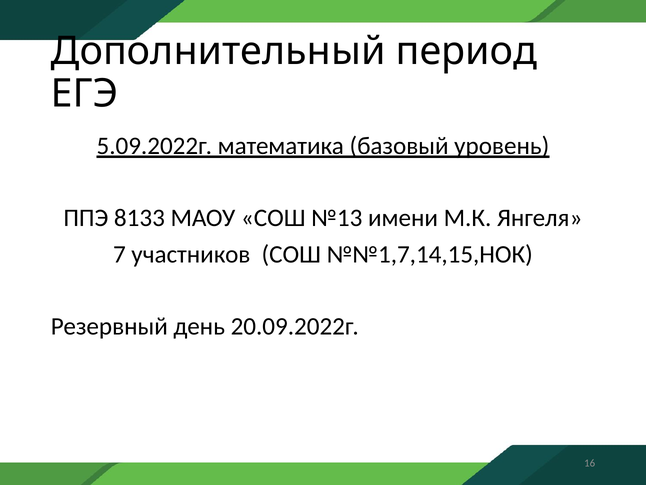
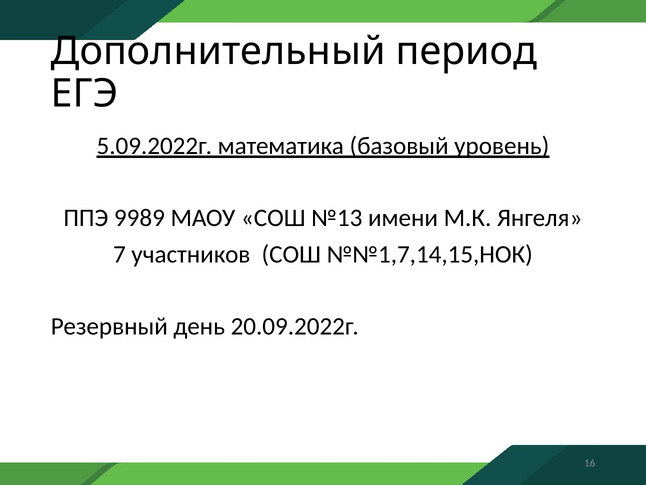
8133: 8133 -> 9989 (139, 218)
